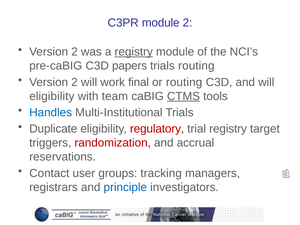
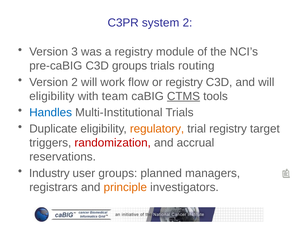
C3PR module: module -> system (161, 23)
2: 2 -> 3 (75, 52)
registry underline: present -> none (134, 52)
C3D papers: papers -> groups (130, 66)
final: final -> flow (139, 82)
or routing: routing -> registry (184, 82)
regulatory colour: red -> orange (157, 129)
Contact: Contact -> Industry (49, 173)
tracking: tracking -> planned (161, 173)
principle colour: blue -> orange (125, 187)
